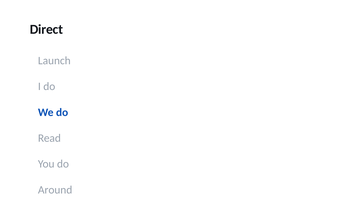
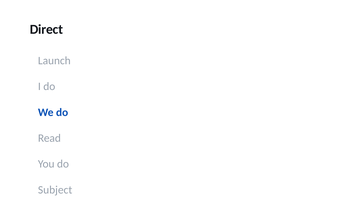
Around: Around -> Subject (55, 189)
